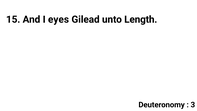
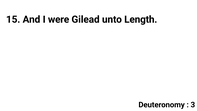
eyes: eyes -> were (59, 19)
